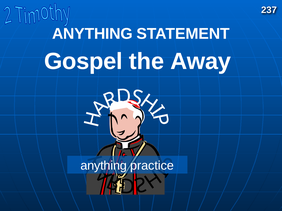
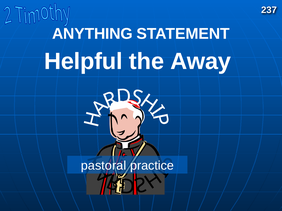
Gospel: Gospel -> Helpful (83, 61)
anything: anything -> pastoral (104, 166)
